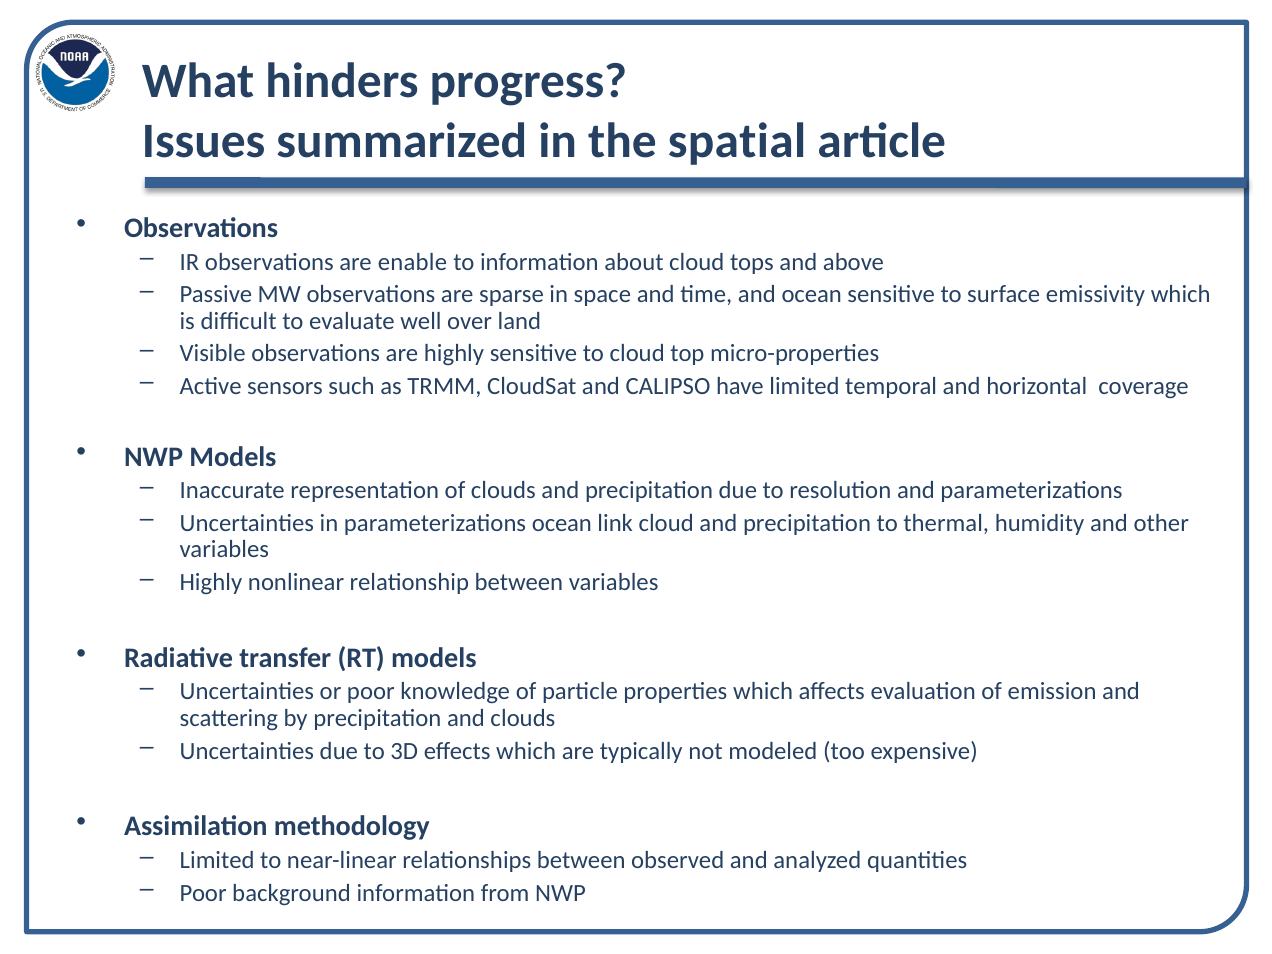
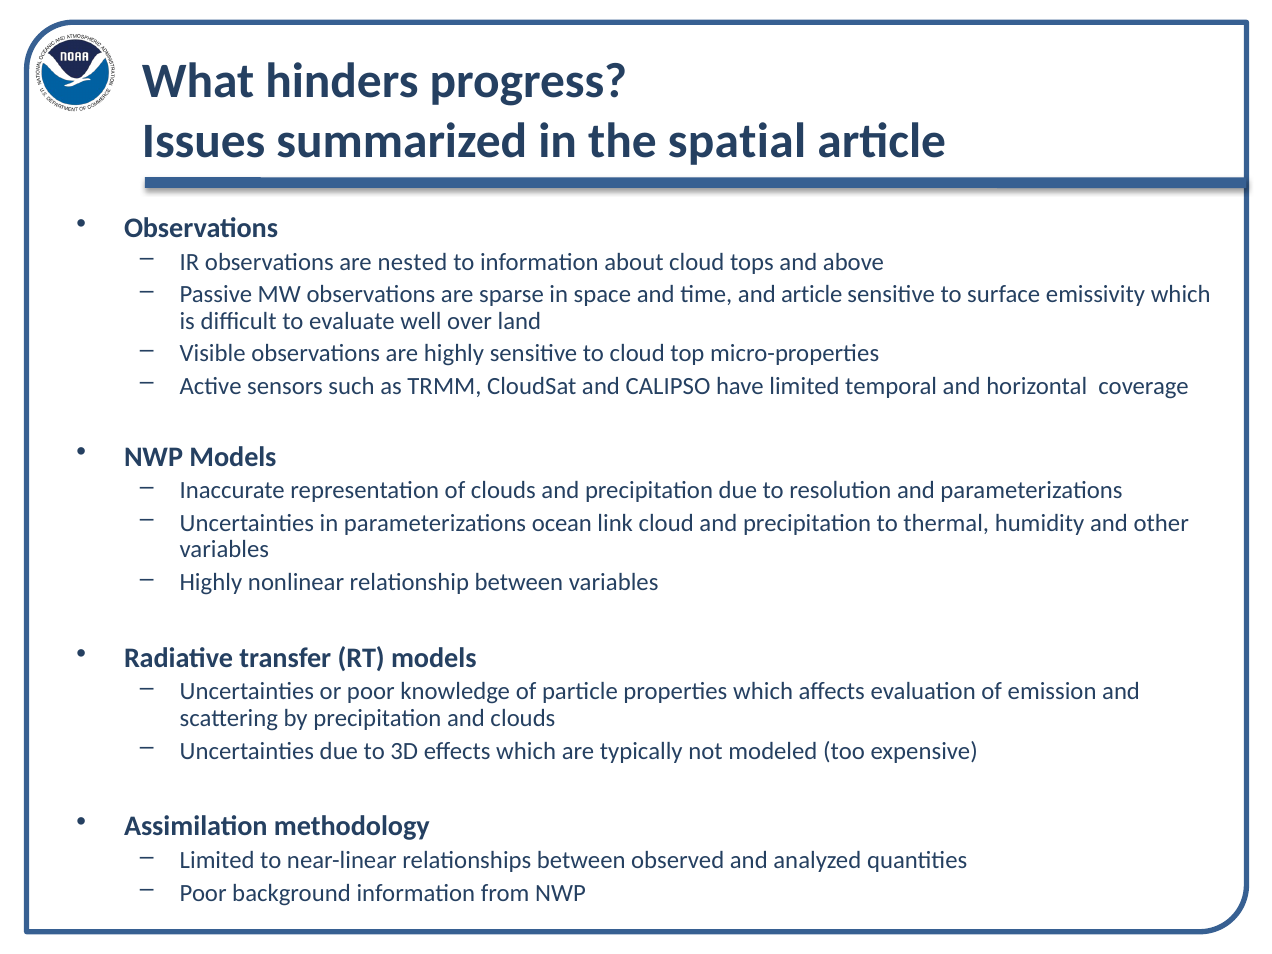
enable: enable -> nested (412, 262)
and ocean: ocean -> article (812, 294)
